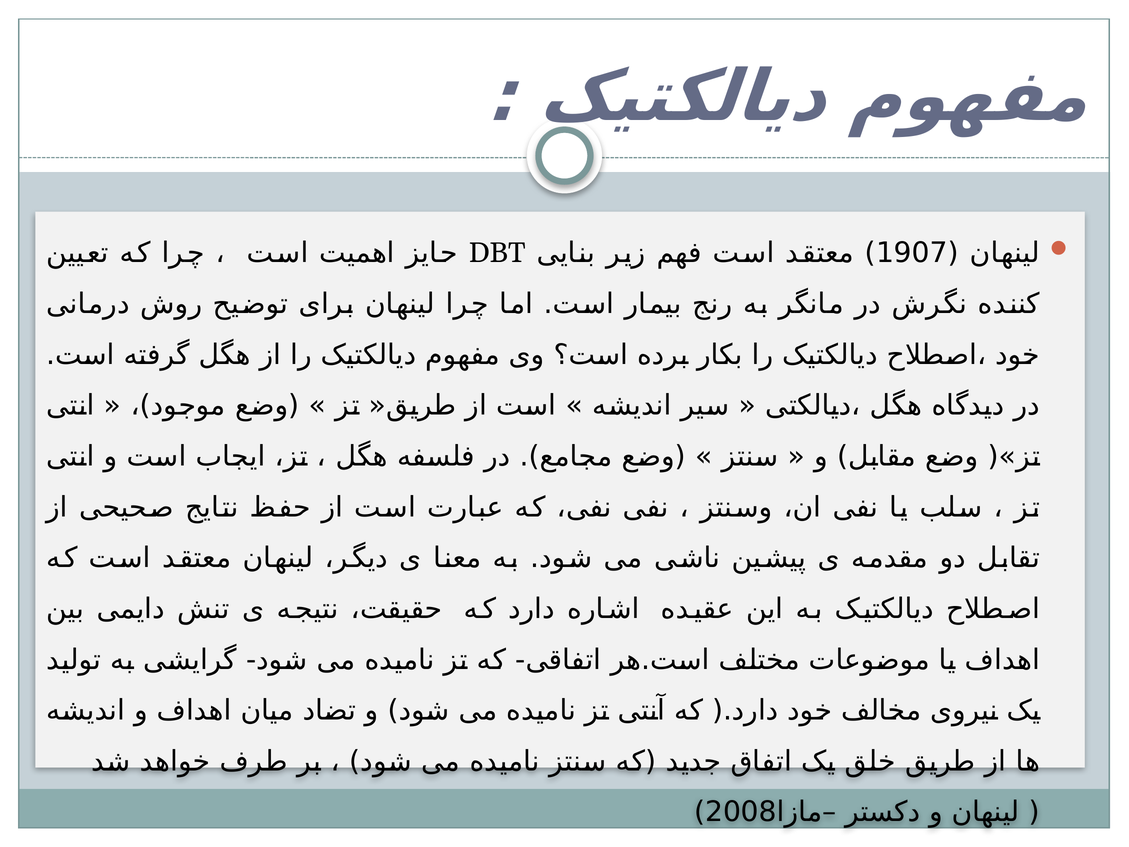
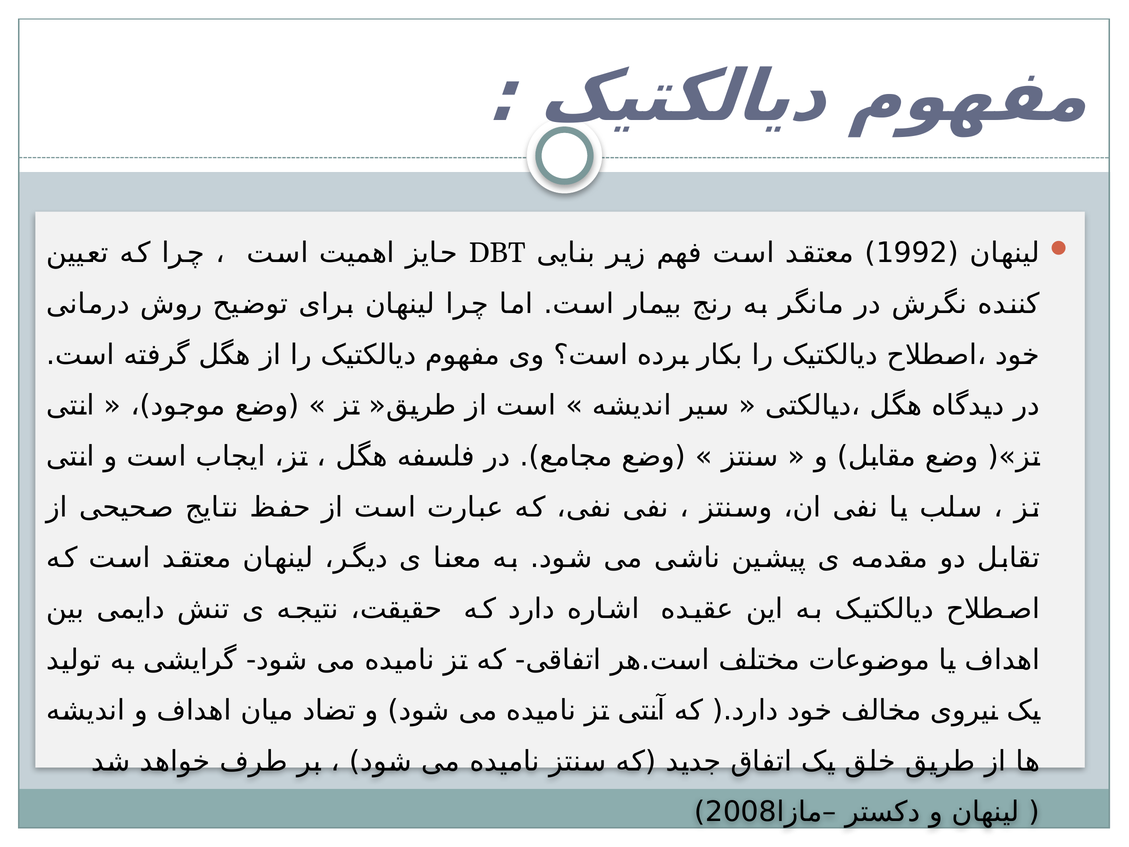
1907: 1907 -> 1992 (912, 253)
